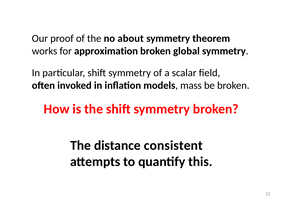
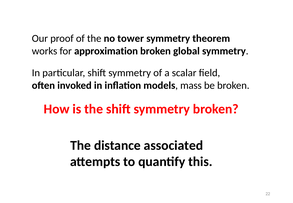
about: about -> tower (131, 38)
consistent: consistent -> associated (173, 145)
